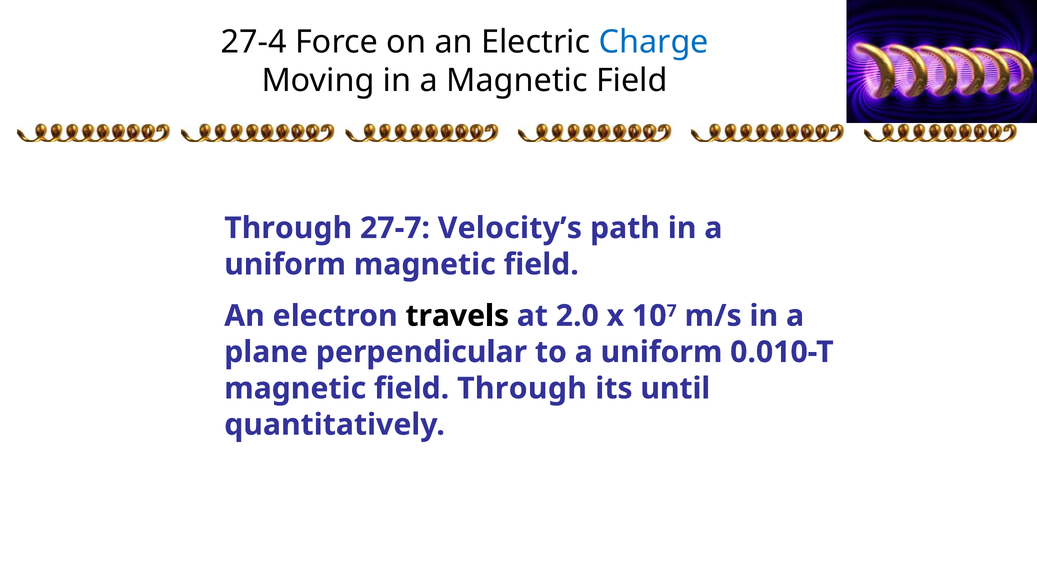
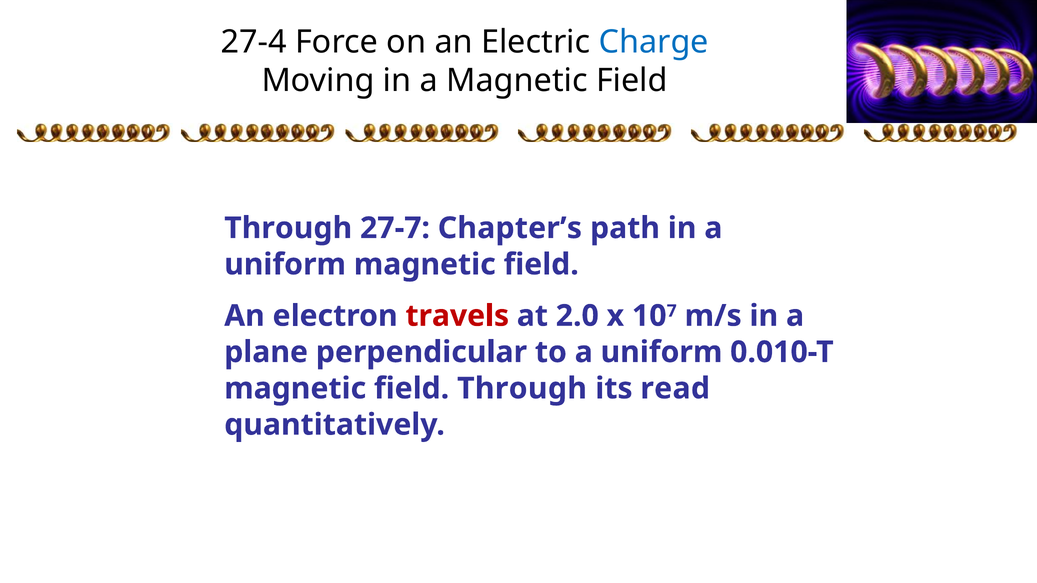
Velocity’s: Velocity’s -> Chapter’s (510, 228)
travels colour: black -> red (457, 316)
until: until -> read (675, 389)
